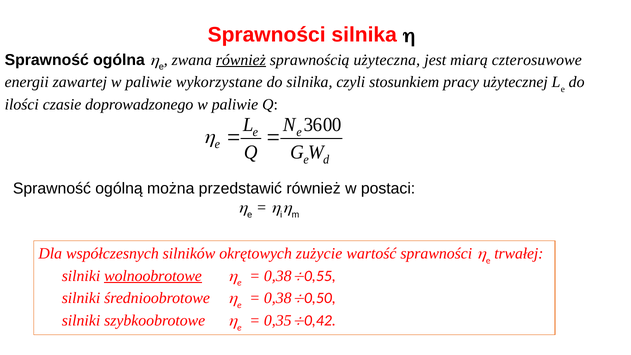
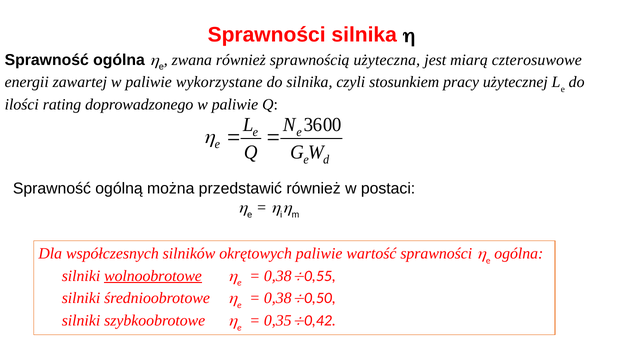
również underline: present -> none (241, 60)
czasie: czasie -> rating (62, 105)
okrętowych zużycie: zużycie -> paliwie (319, 254)
trwałej: trwałej -> ogólna (519, 254)
